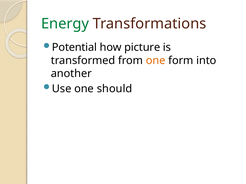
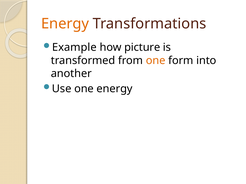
Energy colour: green -> orange (65, 24)
Potential: Potential -> Example (74, 47)
one should: should -> energy (115, 89)
